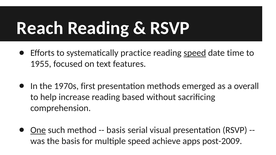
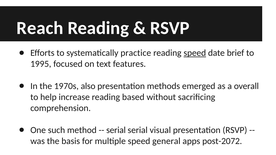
time: time -> brief (236, 53)
1955: 1955 -> 1995 (41, 64)
first: first -> also (88, 86)
One underline: present -> none (38, 130)
basis: basis -> serial (116, 130)
achieve: achieve -> general (166, 141)
post-2009: post-2009 -> post-2072 (222, 141)
